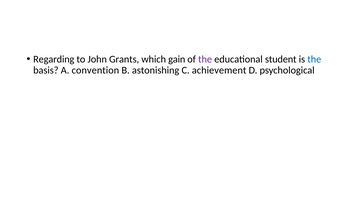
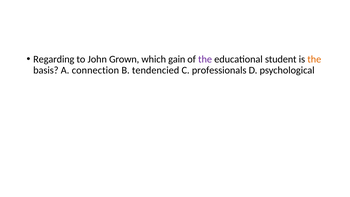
Grants: Grants -> Grown (124, 59)
the colour: blue -> orange (314, 59)
convention: convention -> connection (95, 70)
astonishing: astonishing -> tendencied (156, 70)
achievement: achievement -> professionals (219, 70)
